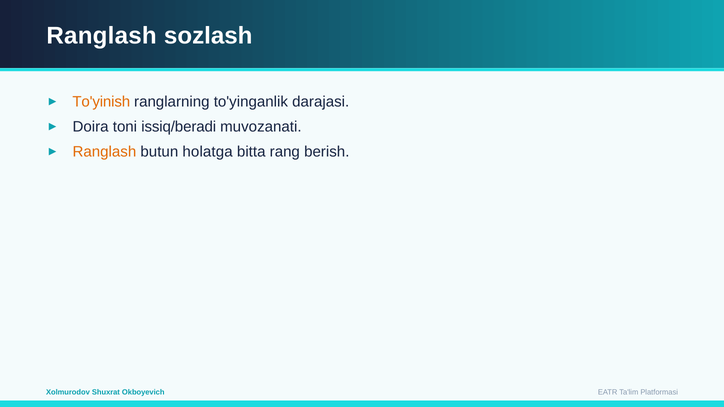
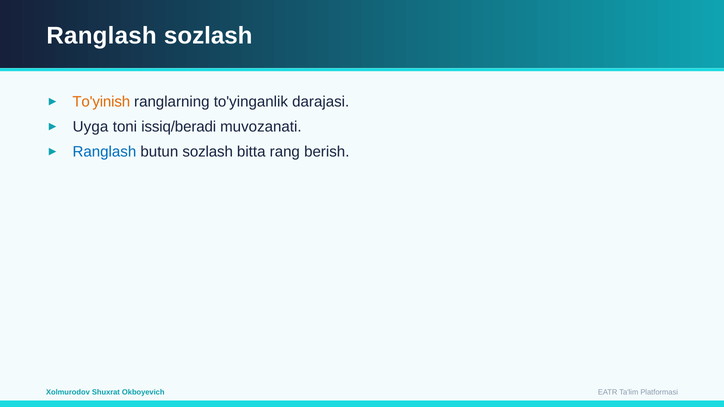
Doira: Doira -> Uyga (90, 127)
Ranglash colour: orange -> blue (104, 152)
butun holatga: holatga -> sozlash (208, 152)
